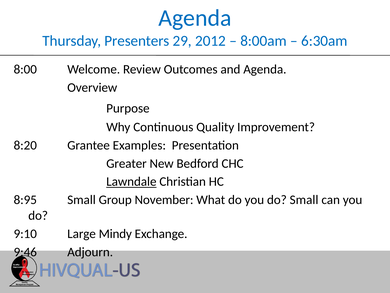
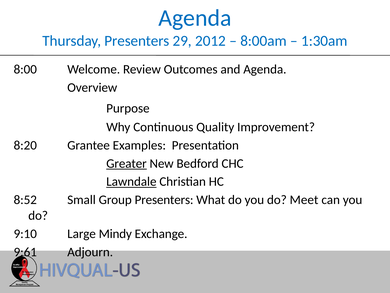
6:30am: 6:30am -> 1:30am (324, 41)
Greater underline: none -> present (126, 163)
8:95: 8:95 -> 8:52 (25, 200)
Group November: November -> Presenters (164, 200)
do Small: Small -> Meet (304, 200)
9:46: 9:46 -> 9:61 (25, 252)
